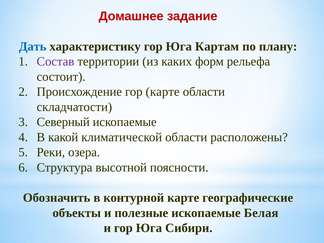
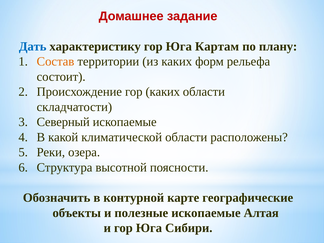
Состав colour: purple -> orange (55, 62)
гор карте: карте -> каких (163, 92)
Белая: Белая -> Алтая (261, 213)
